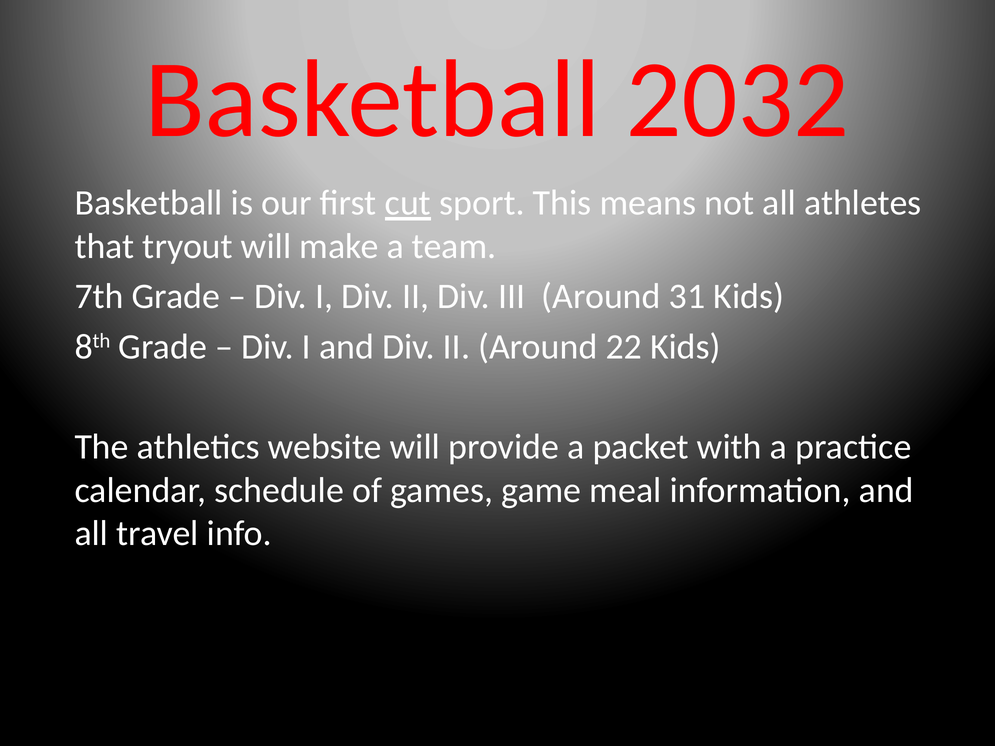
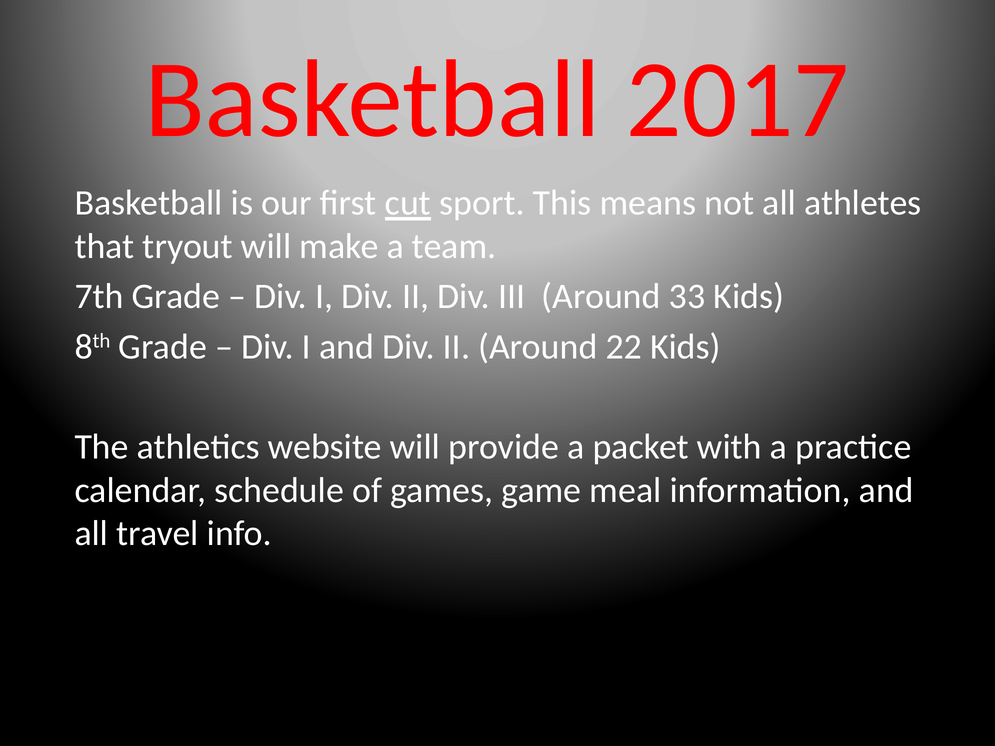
2032: 2032 -> 2017 (738, 100)
31: 31 -> 33 (687, 297)
